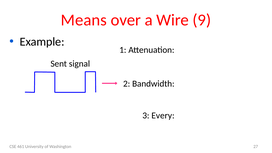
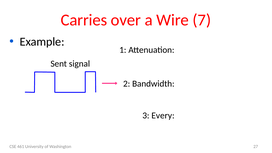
Means: Means -> Carries (84, 20)
9: 9 -> 7 (202, 20)
